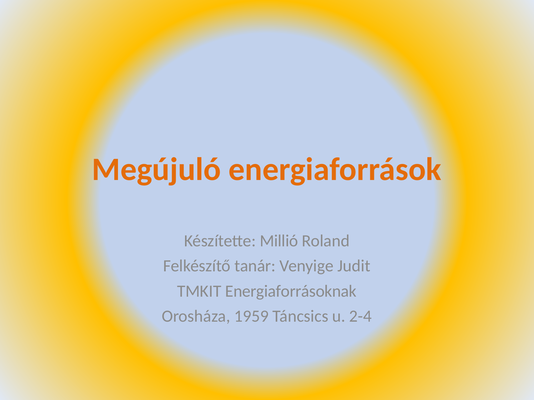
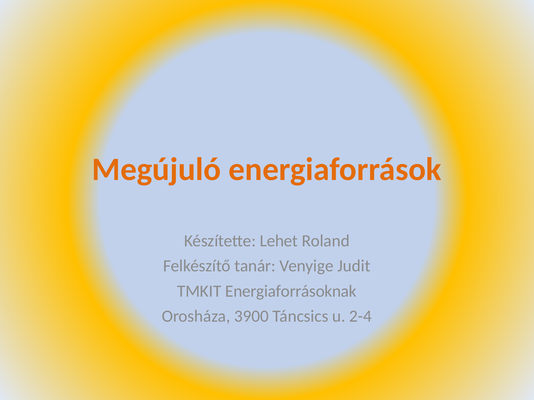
Millió: Millió -> Lehet (279, 241)
1959: 1959 -> 3900 (251, 317)
